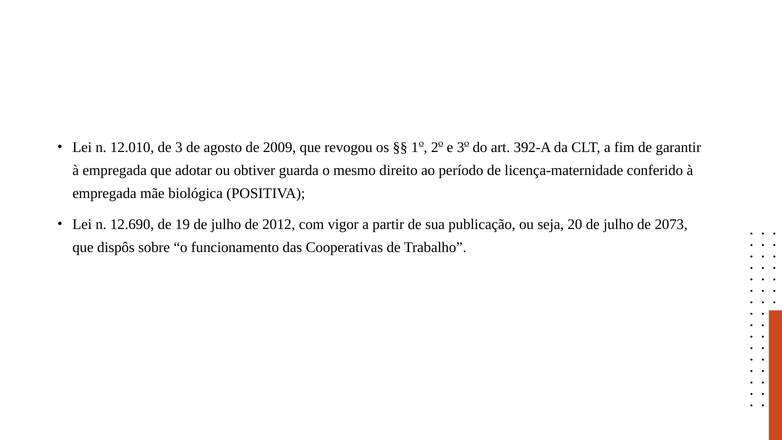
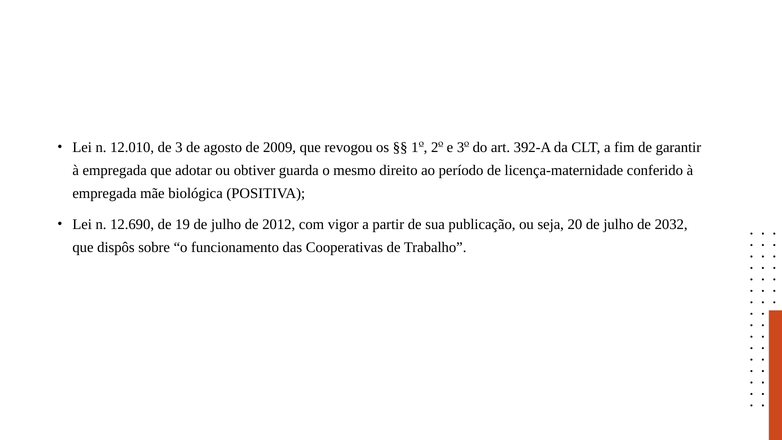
2073: 2073 -> 2032 (671, 224)
